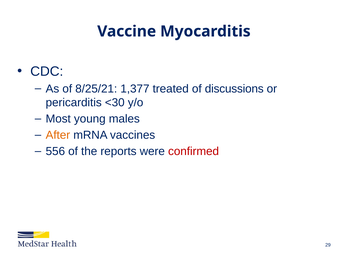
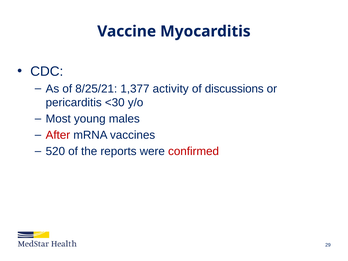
treated: treated -> activity (171, 89)
After colour: orange -> red (58, 135)
556: 556 -> 520 (55, 151)
